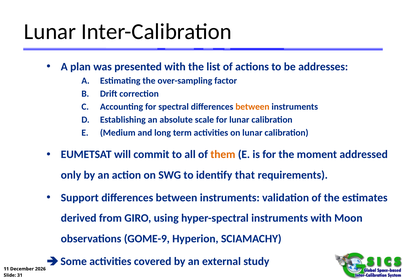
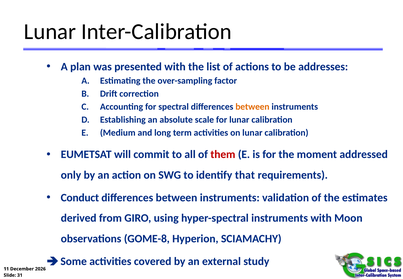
them colour: orange -> red (223, 155)
Support: Support -> Conduct (80, 198)
GOME-9: GOME-9 -> GOME-8 (147, 239)
